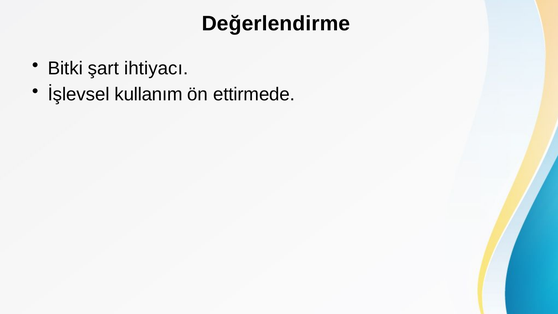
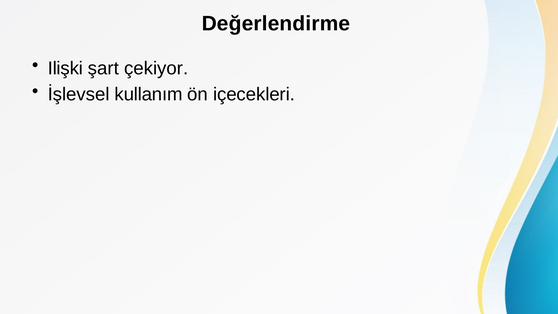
Bitki: Bitki -> Ilişki (65, 68)
ihtiyacı: ihtiyacı -> çekiyor (156, 68)
ettirmede: ettirmede -> içecekleri (254, 94)
